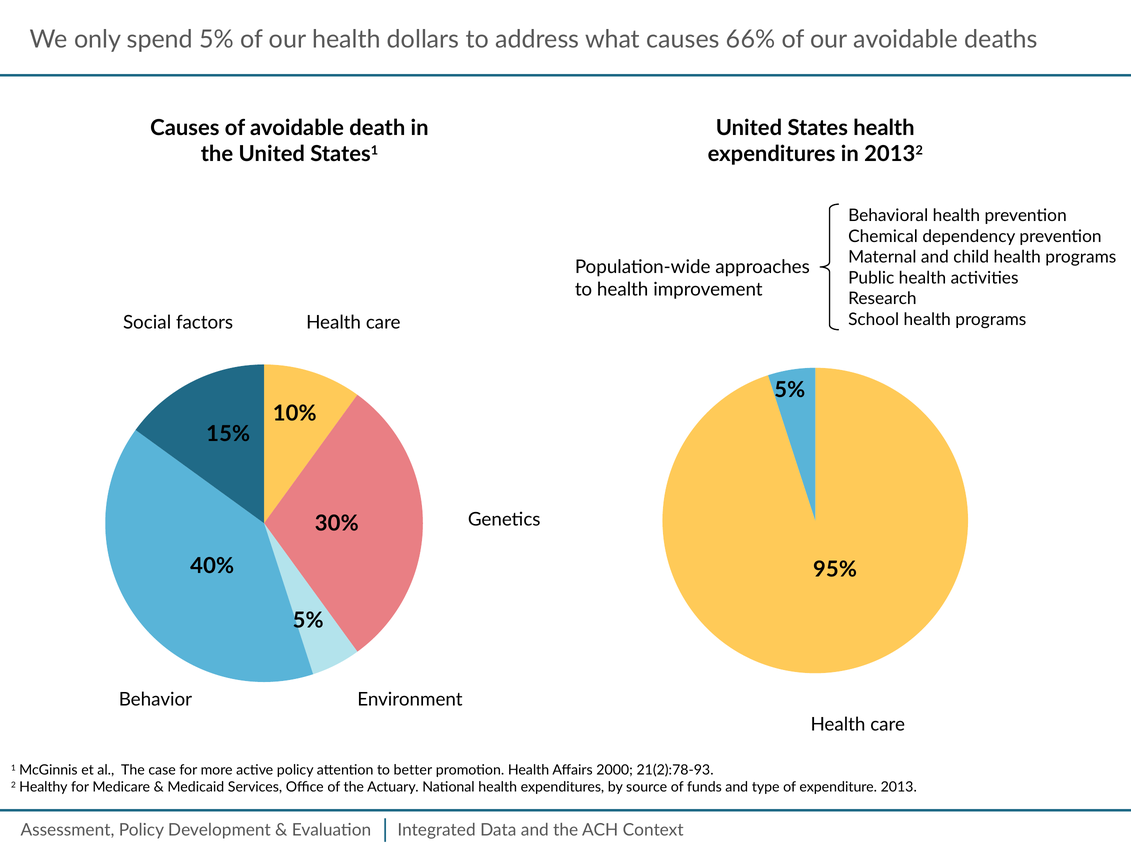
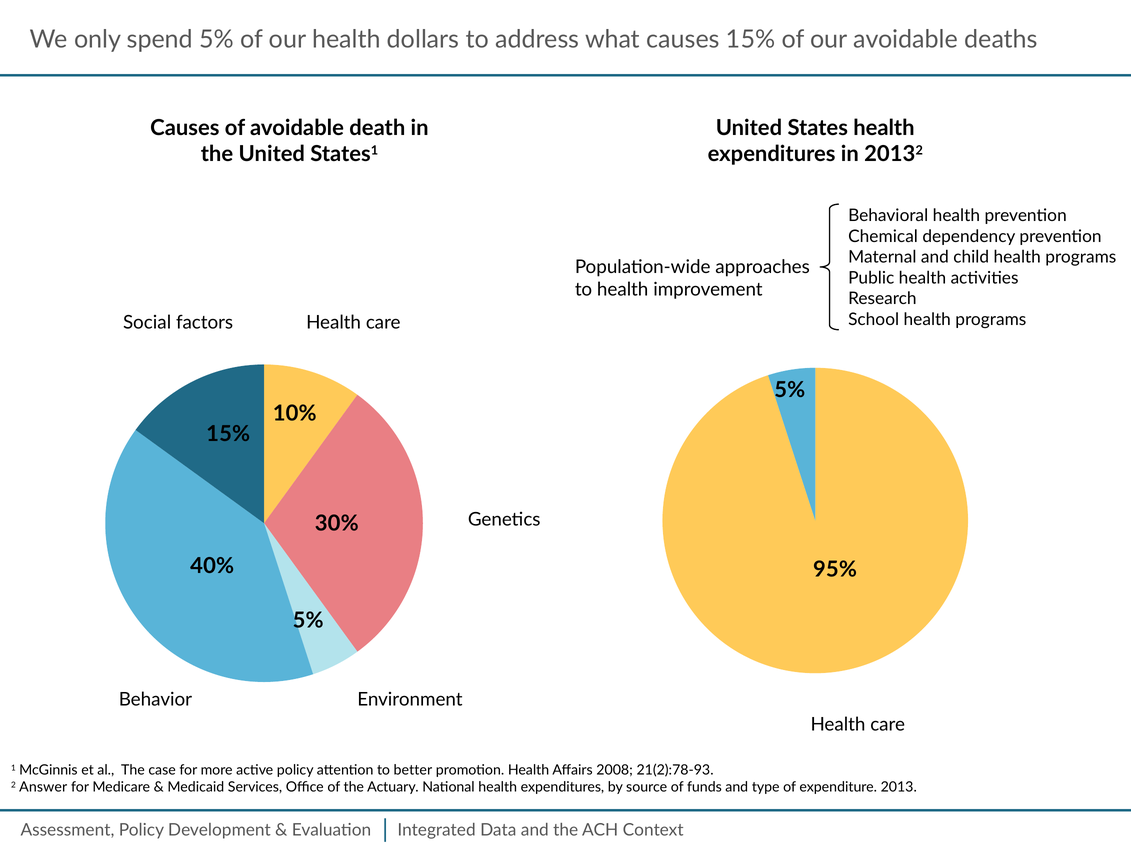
causes 66%: 66% -> 15% (751, 39)
2000: 2000 -> 2008 (615, 770)
Healthy: Healthy -> Answer (43, 787)
